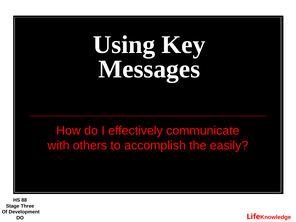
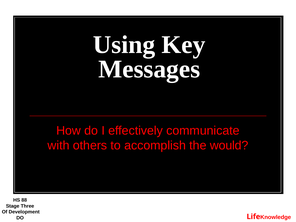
easily: easily -> would (229, 145)
